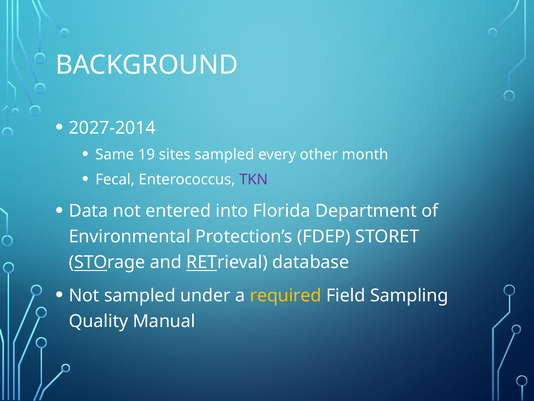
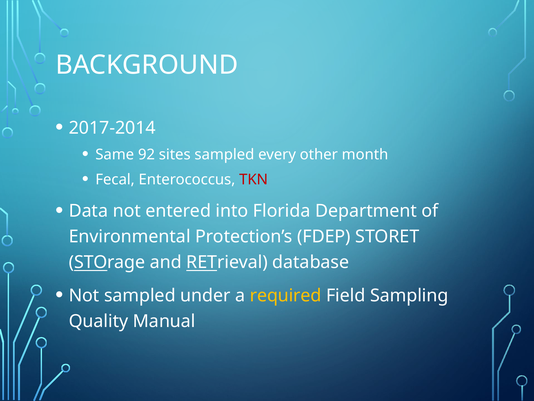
2027-2014: 2027-2014 -> 2017-2014 (112, 128)
19: 19 -> 92 (146, 154)
TKN colour: purple -> red (254, 179)
